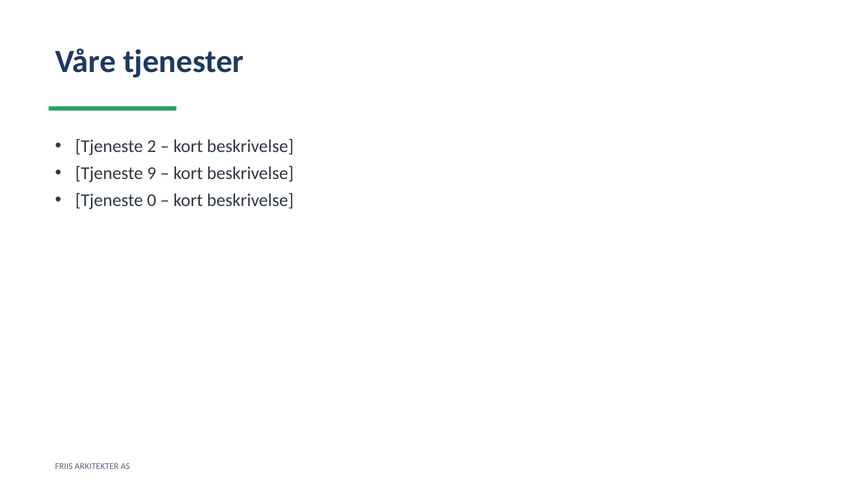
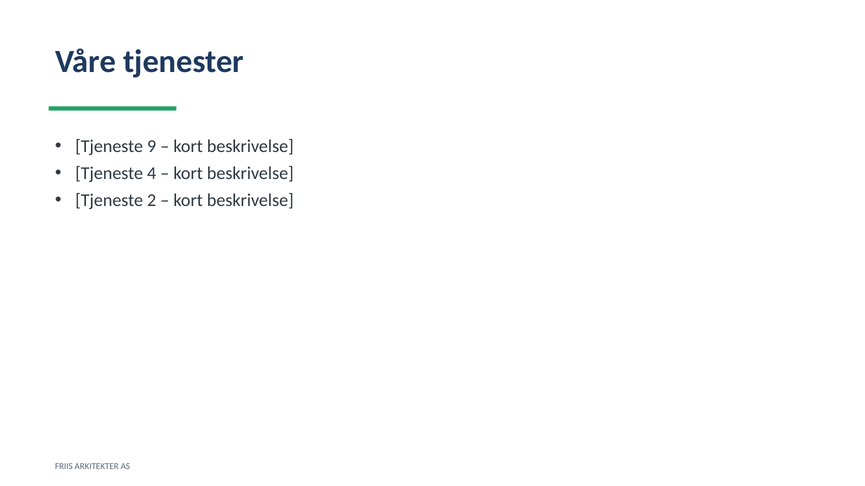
2: 2 -> 9 (152, 147)
9: 9 -> 4 (152, 174)
0: 0 -> 2 (152, 201)
